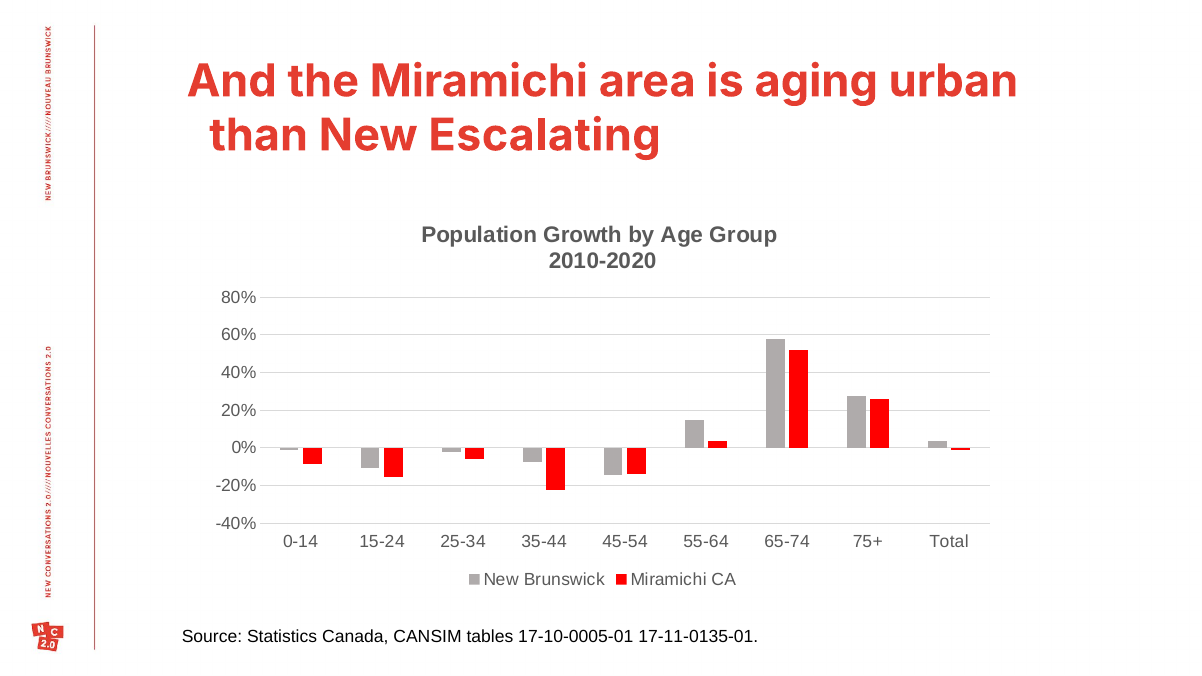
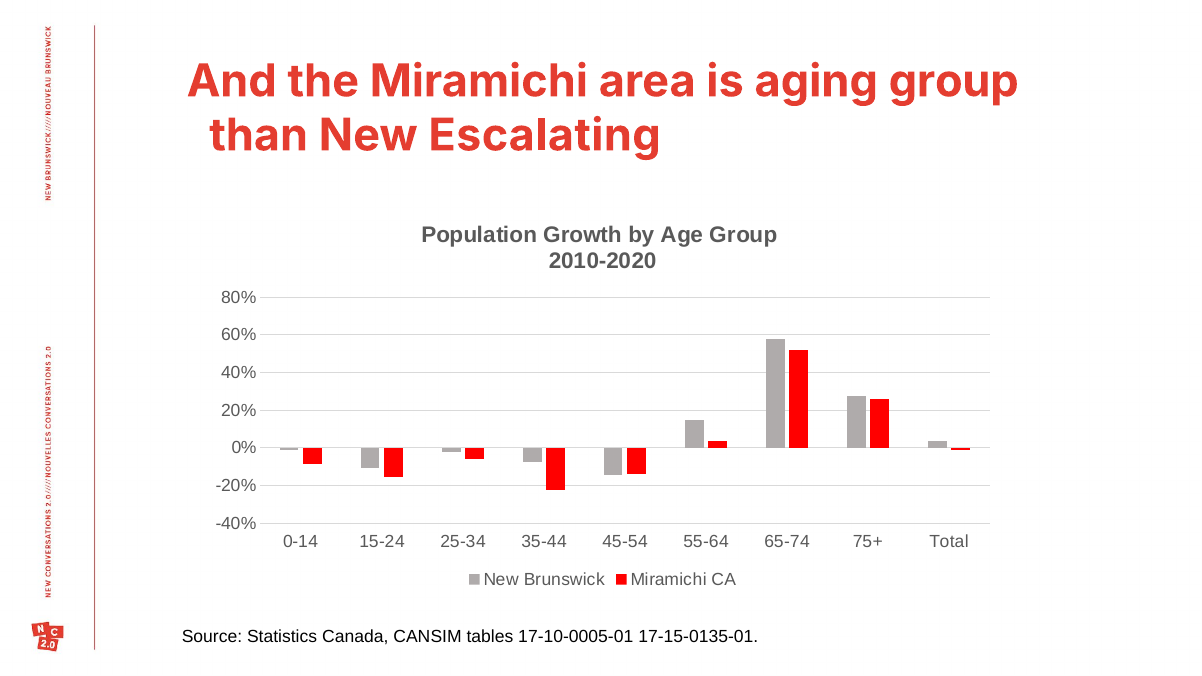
aging urban: urban -> group (954, 81)
17-11-0135-01: 17-11-0135-01 -> 17-15-0135-01 (698, 637)
